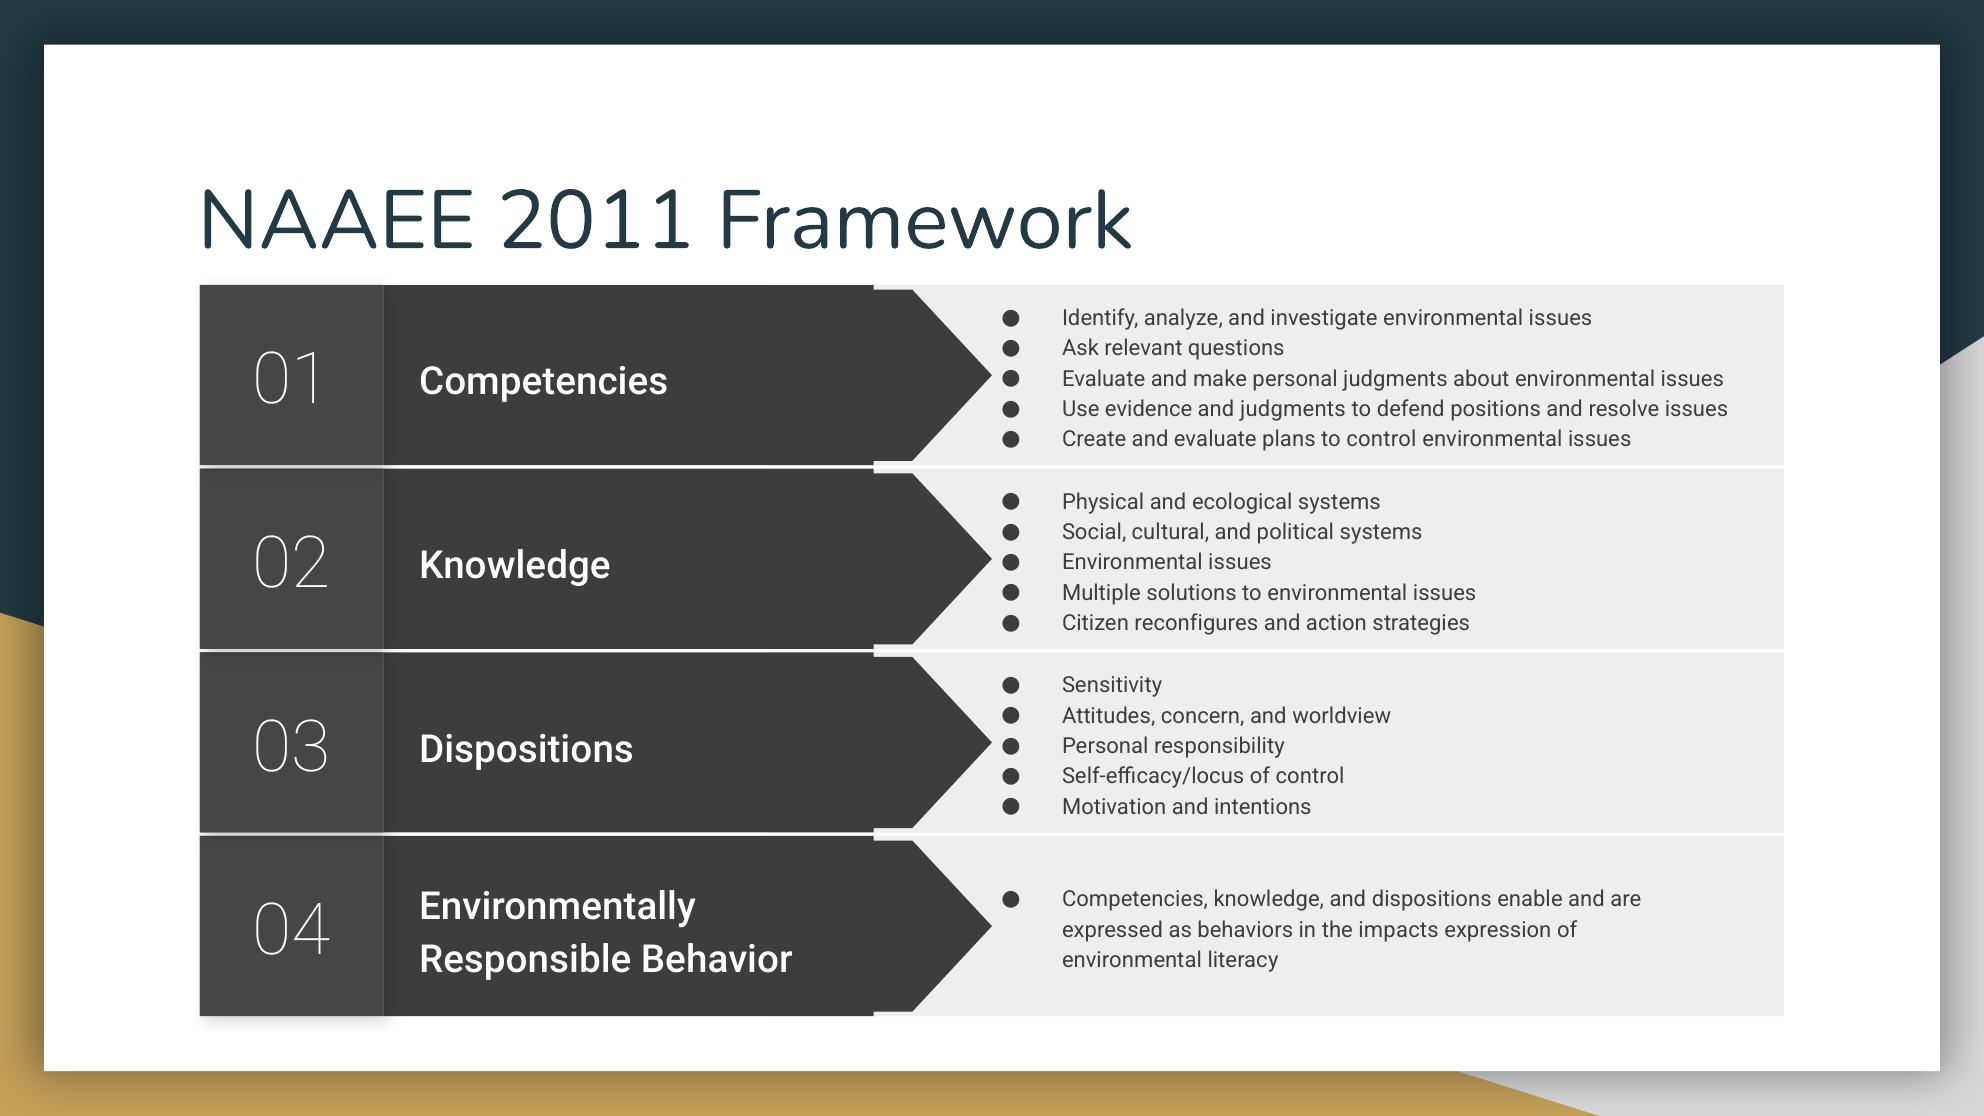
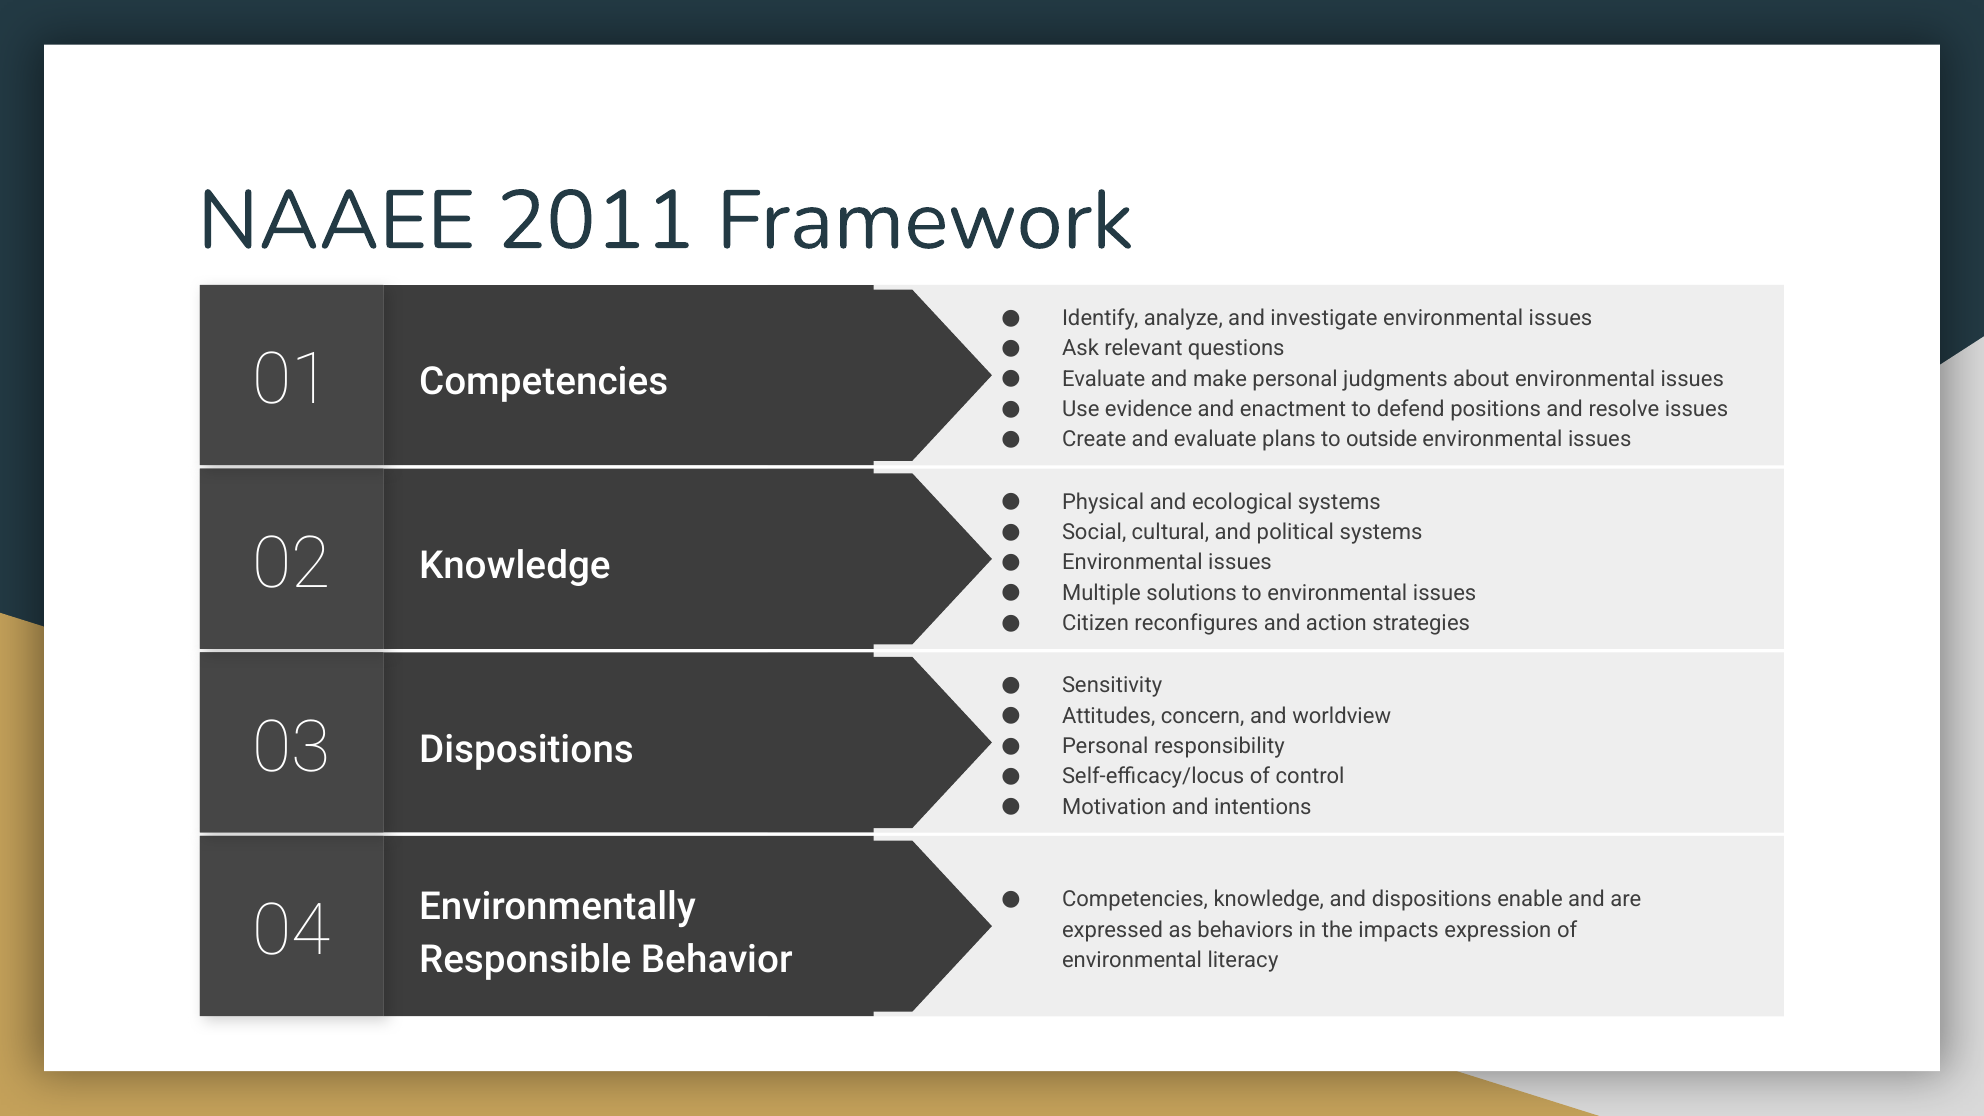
and judgments: judgments -> enactment (1293, 409)
to control: control -> outside (1382, 440)
